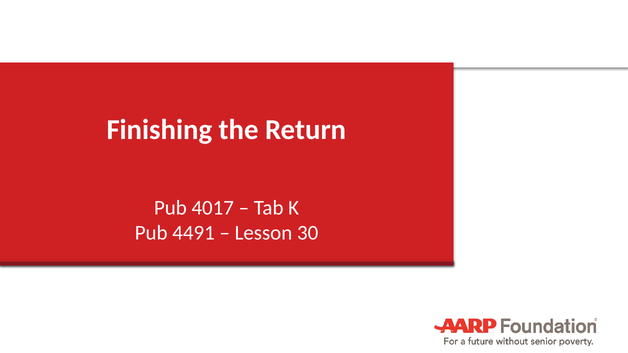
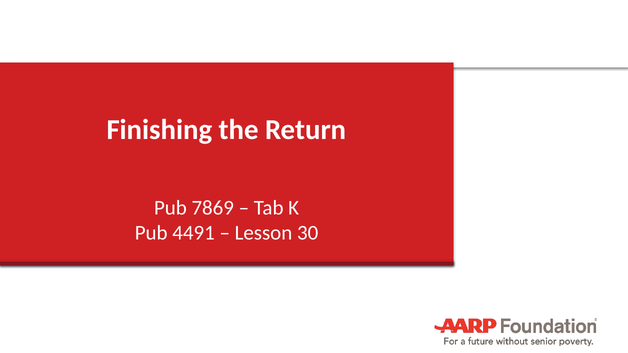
4017: 4017 -> 7869 (213, 208)
